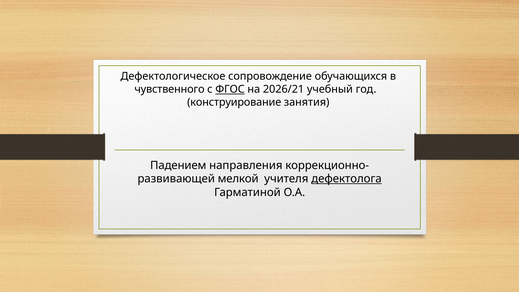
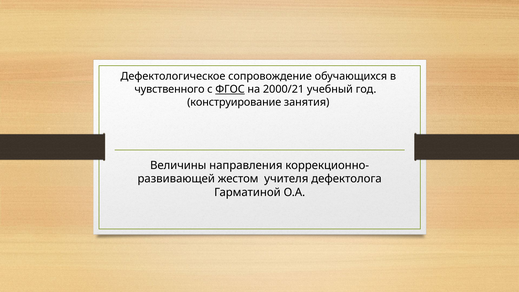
2026/21: 2026/21 -> 2000/21 (284, 89)
Падением: Падением -> Величины (178, 165)
мелкой: мелкой -> жестом (238, 179)
дефектолога underline: present -> none (347, 179)
